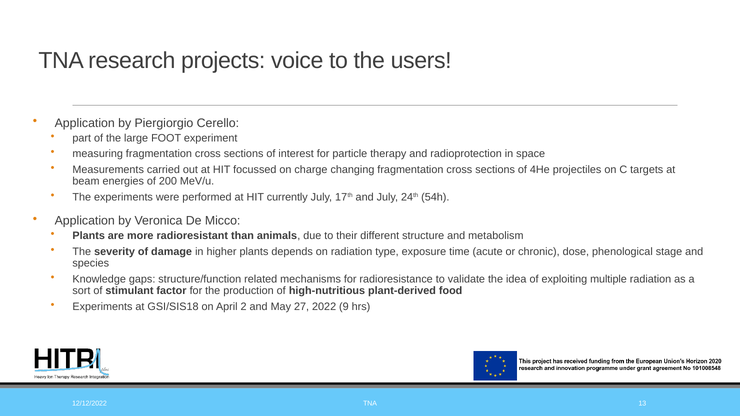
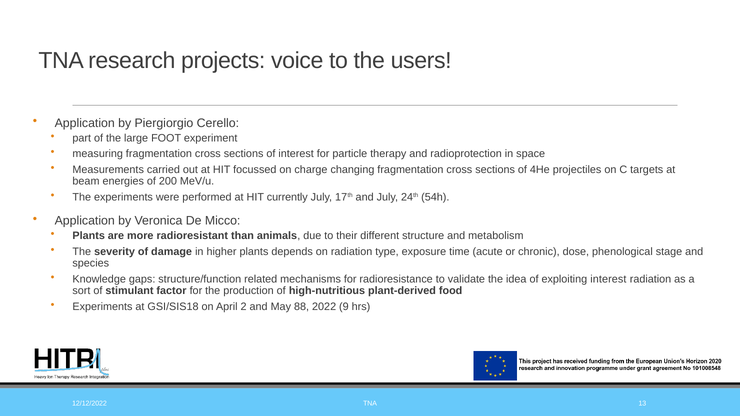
exploiting multiple: multiple -> interest (608, 279)
27: 27 -> 88 (302, 307)
